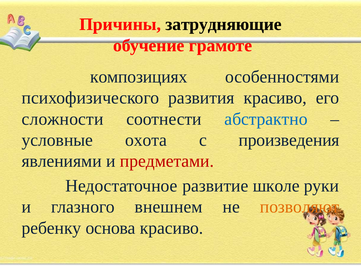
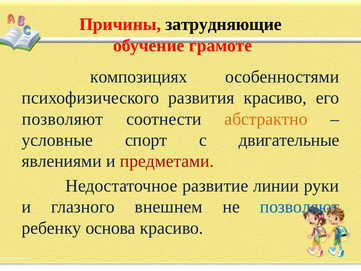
сложности: сложности -> позволяют (63, 119)
абстрактно colour: blue -> orange (266, 119)
охота: охота -> спорт (146, 140)
произведения: произведения -> двигательные (289, 140)
школе: школе -> линии (276, 186)
позволяют colour: orange -> blue (300, 207)
